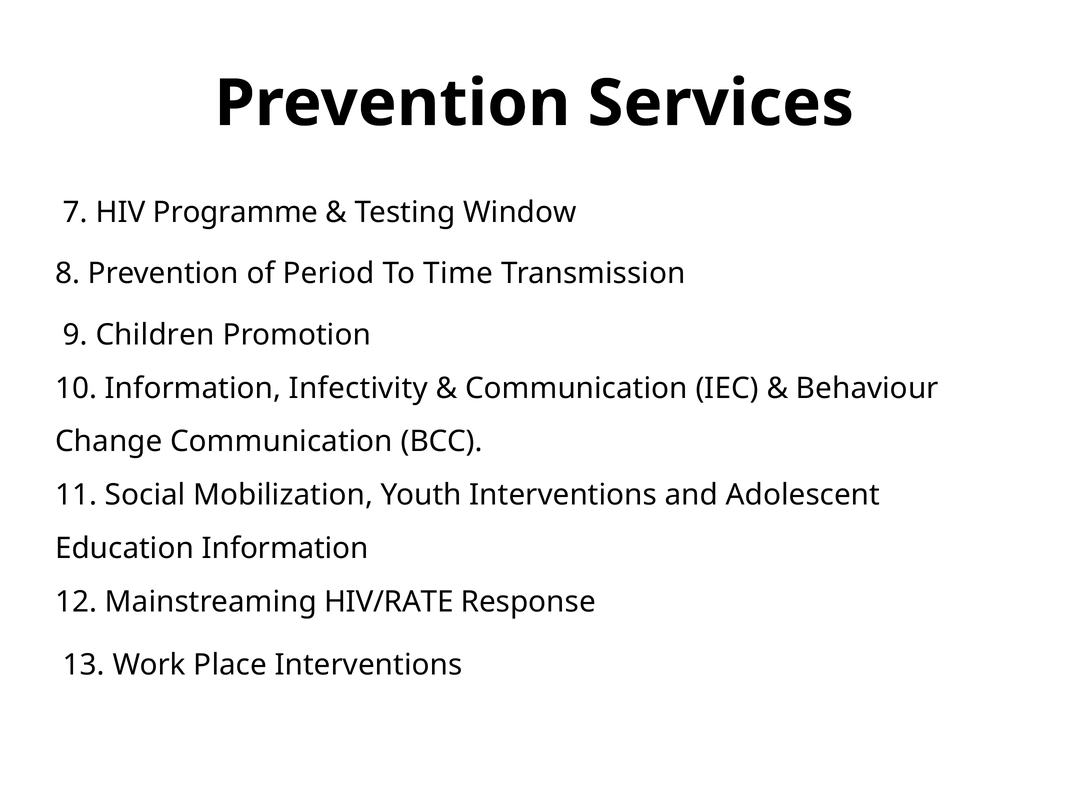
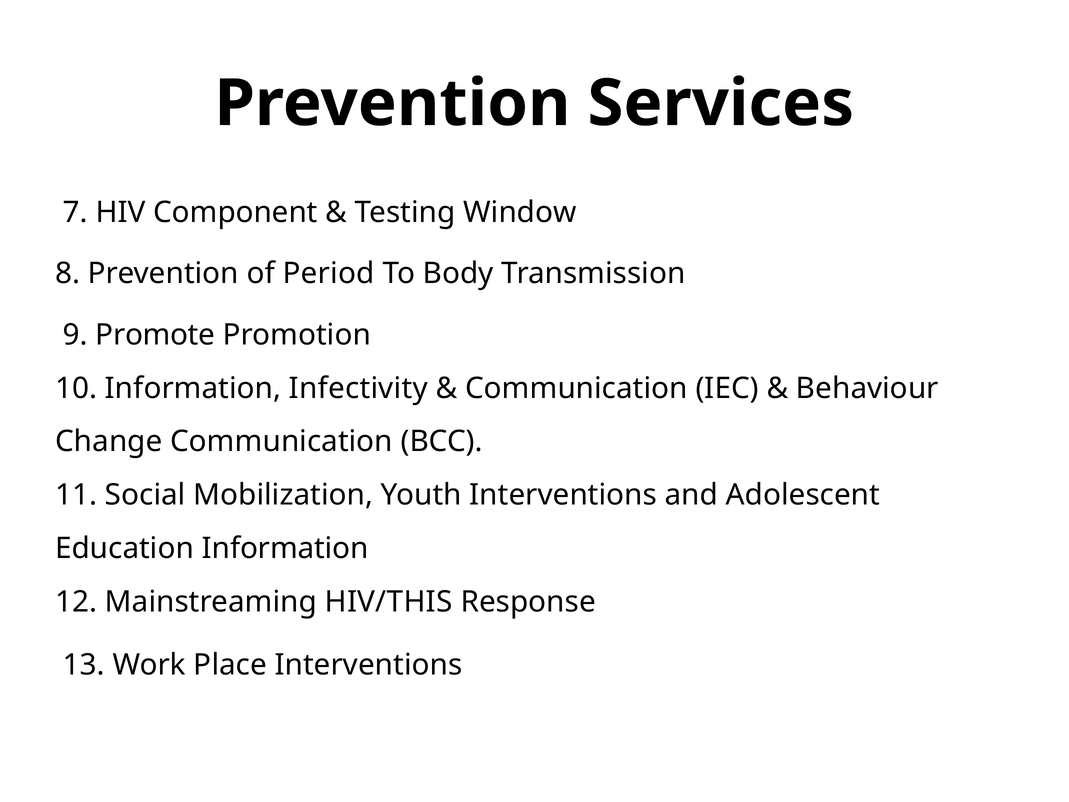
Programme: Programme -> Component (235, 212)
Time: Time -> Body (458, 273)
Children: Children -> Promote (155, 335)
HIV/RATE: HIV/RATE -> HIV/THIS (389, 602)
